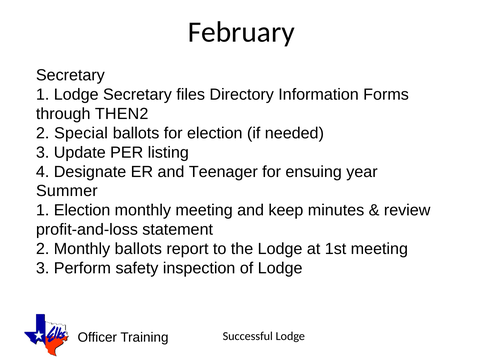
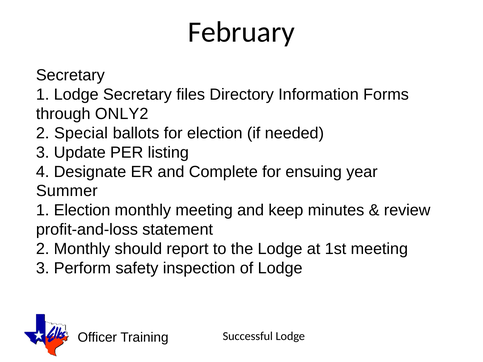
THEN2: THEN2 -> ONLY2 (122, 114)
Teenager: Teenager -> Complete (223, 172)
Monthly ballots: ballots -> should (138, 249)
